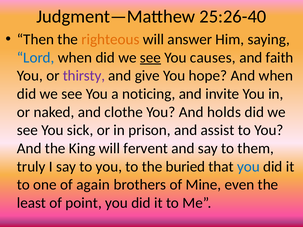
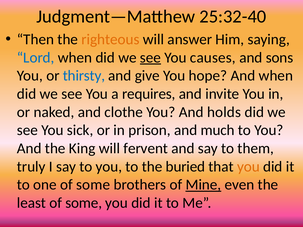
25:26-40: 25:26-40 -> 25:32-40 (233, 16)
faith: faith -> sons (280, 58)
thirsty colour: purple -> blue (84, 76)
noticing: noticing -> requires (149, 94)
assist: assist -> much (218, 130)
you colour: blue -> orange (248, 167)
one of again: again -> some (93, 185)
Mine underline: none -> present (203, 185)
least of point: point -> some (84, 203)
